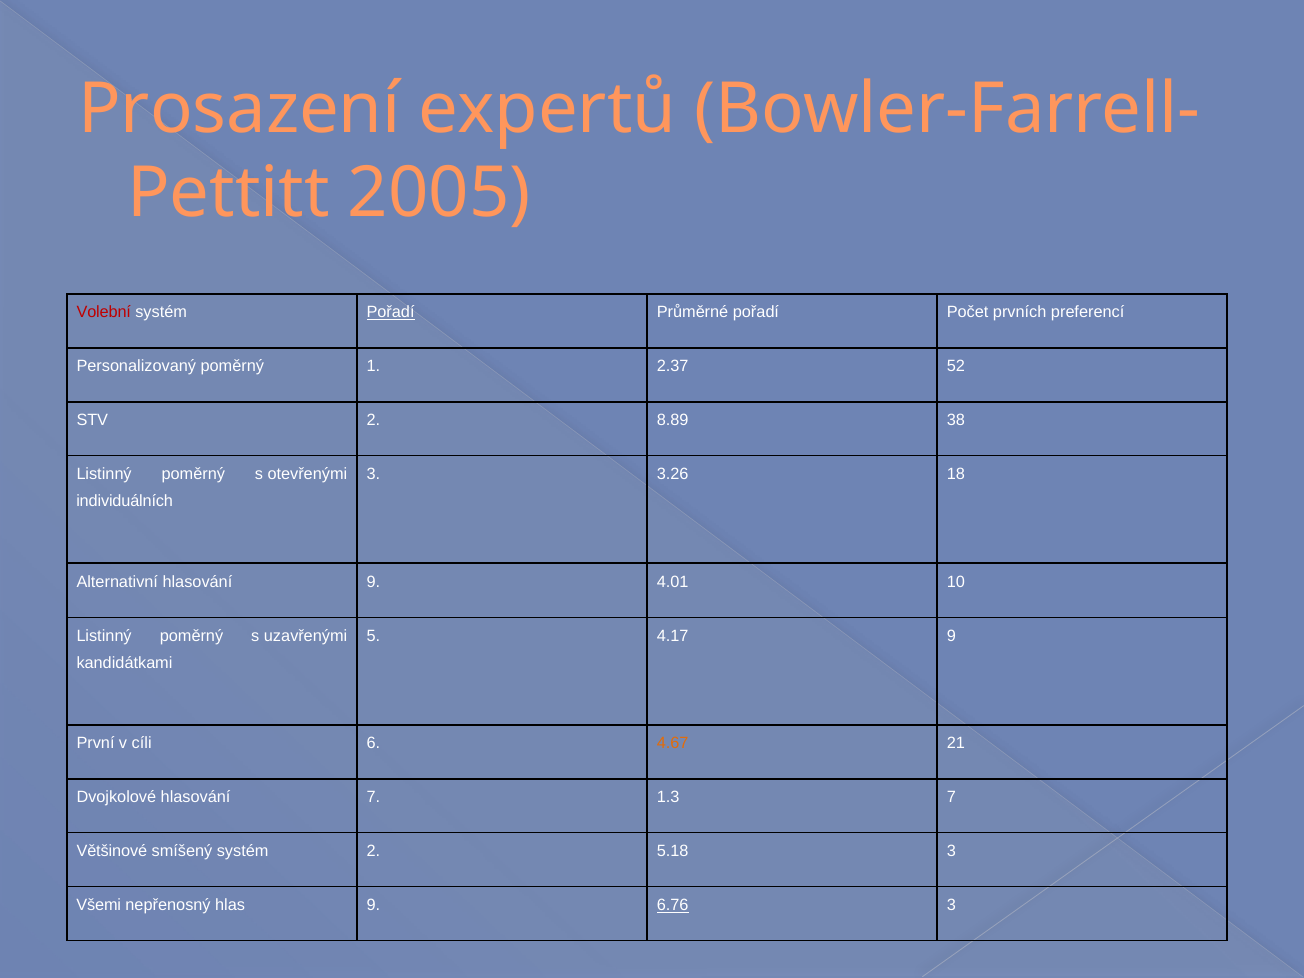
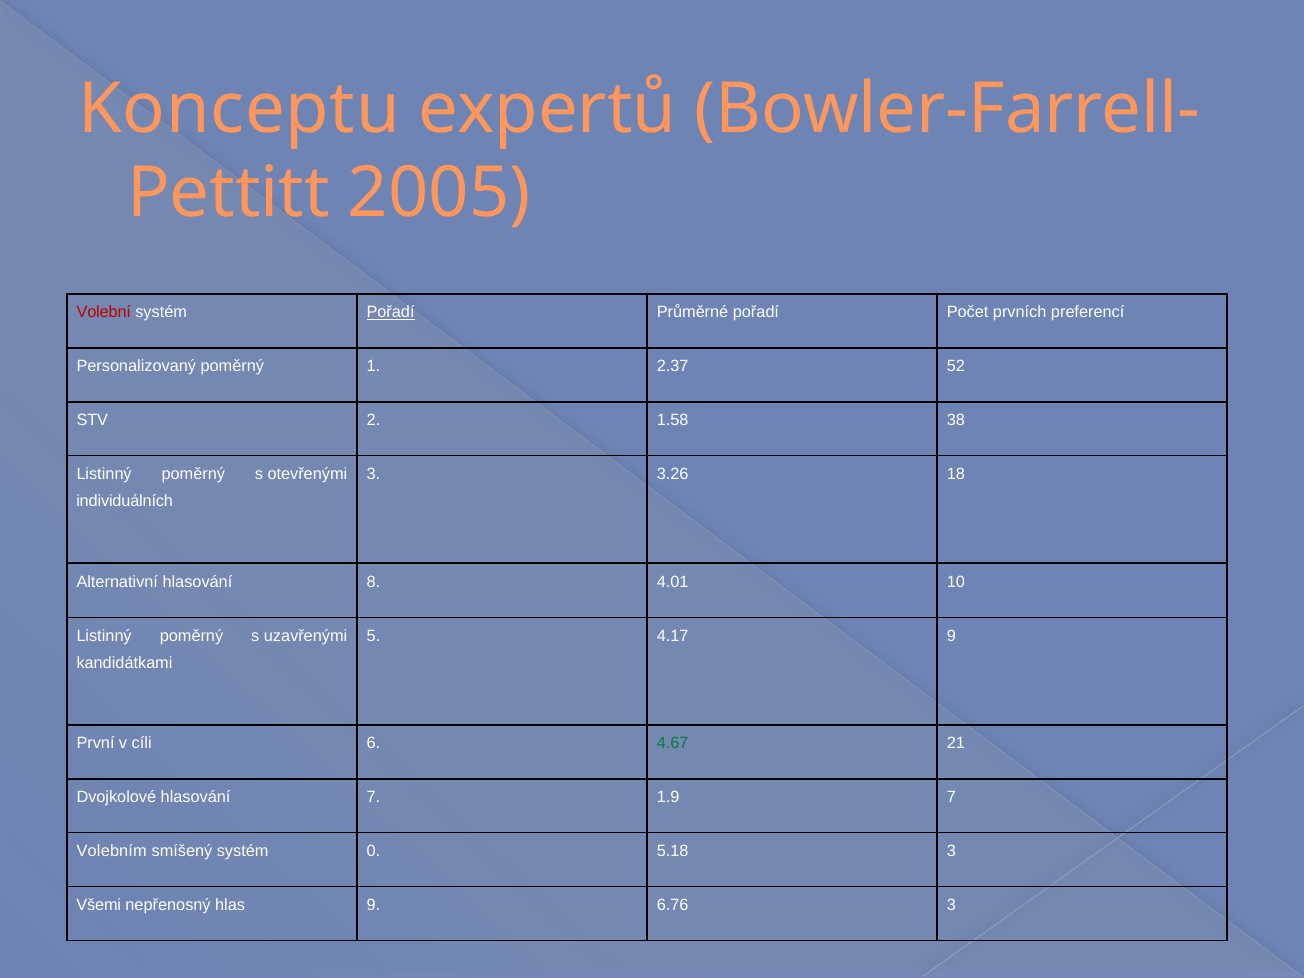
Prosazení: Prosazení -> Konceptu (239, 109)
8.89: 8.89 -> 1.58 (673, 420)
hlasování 9: 9 -> 8 (373, 582)
4.67 colour: orange -> green (673, 743)
1.3: 1.3 -> 1.9 (668, 797)
Většinové: Většinové -> Volebním (112, 851)
systém 2: 2 -> 0 (373, 851)
6.76 underline: present -> none (673, 905)
